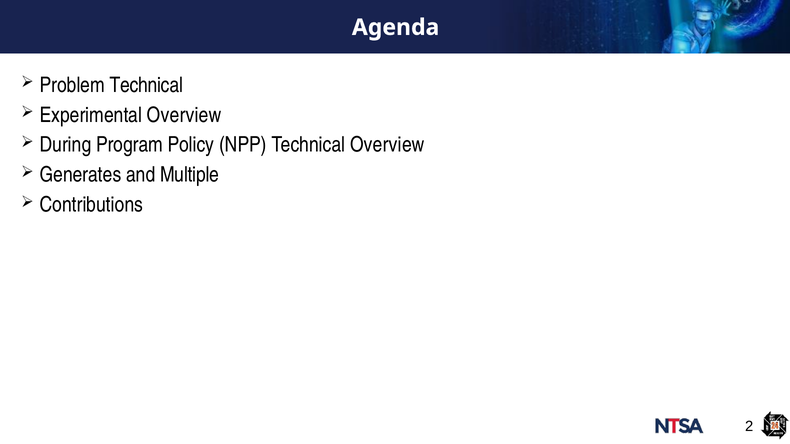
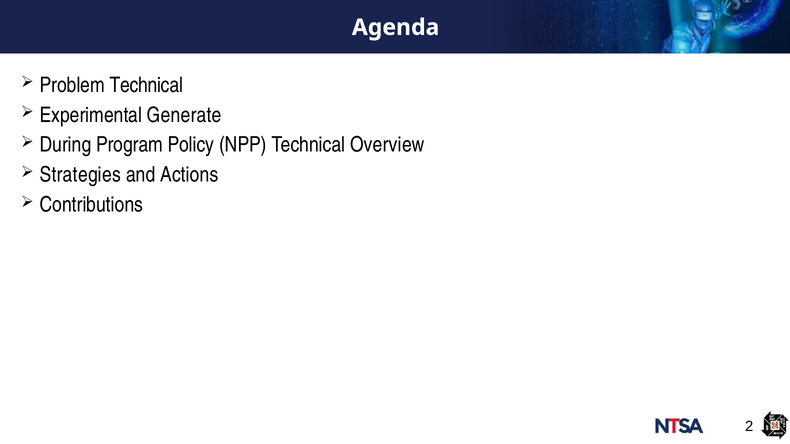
Experimental Overview: Overview -> Generate (184, 115)
Generates: Generates -> Strategies (80, 175)
Multiple: Multiple -> Actions (189, 175)
